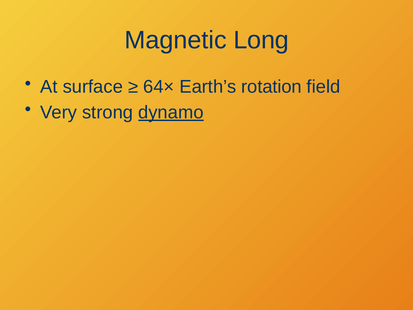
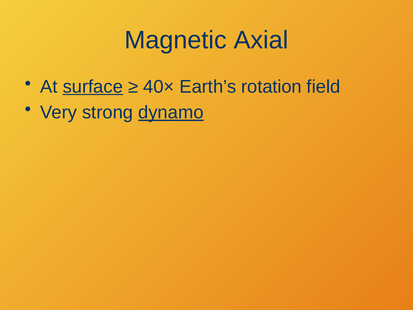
Long: Long -> Axial (261, 40)
surface underline: none -> present (93, 87)
64×: 64× -> 40× (159, 87)
